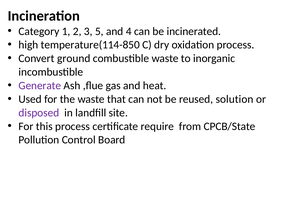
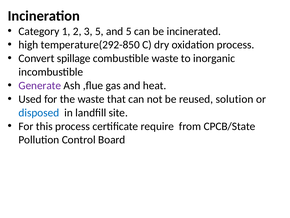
and 4: 4 -> 5 (129, 31)
temperature(114-850: temperature(114-850 -> temperature(292-850 (90, 45)
ground: ground -> spillage (74, 58)
disposed colour: purple -> blue (39, 112)
